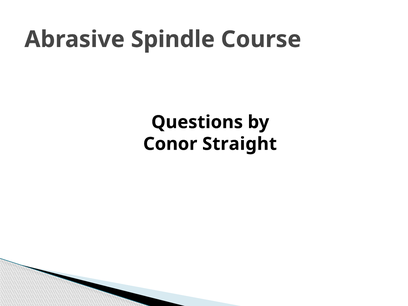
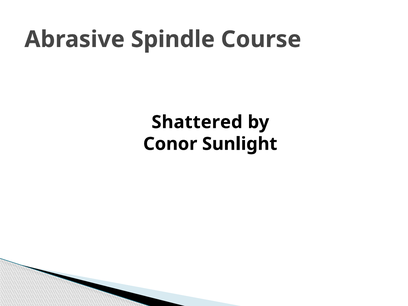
Questions: Questions -> Shattered (197, 122)
Straight: Straight -> Sunlight (240, 144)
